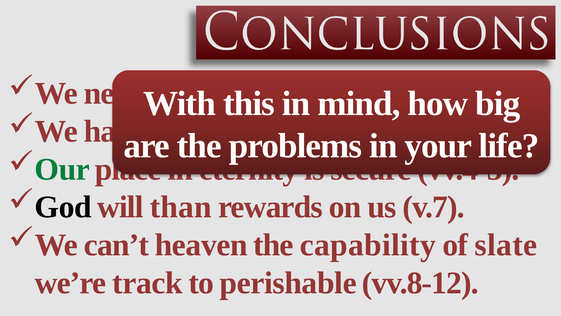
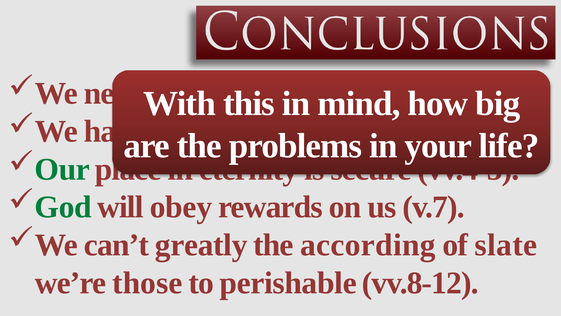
God colour: black -> green (63, 207)
than: than -> obey (181, 207)
heaven: heaven -> greatly (201, 245)
capability: capability -> according (368, 245)
track: track -> those (147, 283)
